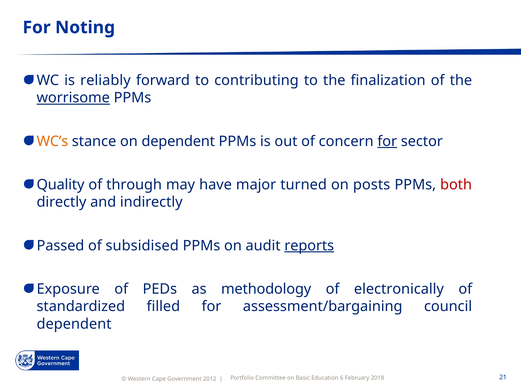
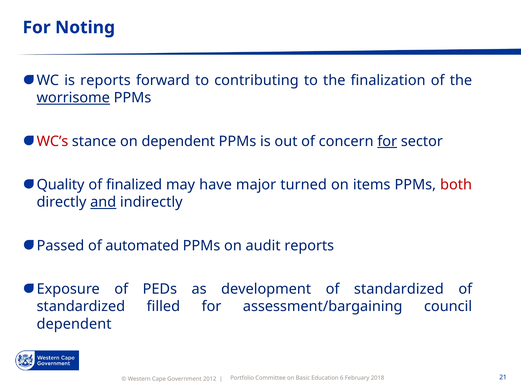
is reliably: reliably -> reports (105, 80)
WC’s colour: orange -> red (52, 141)
through: through -> finalized (134, 185)
posts: posts -> items (372, 185)
and underline: none -> present (103, 202)
subsidised: subsidised -> automated (142, 246)
reports underline: present -> none (309, 246)
methodology: methodology -> development (266, 289)
electronically: electronically -> standardized (399, 289)
